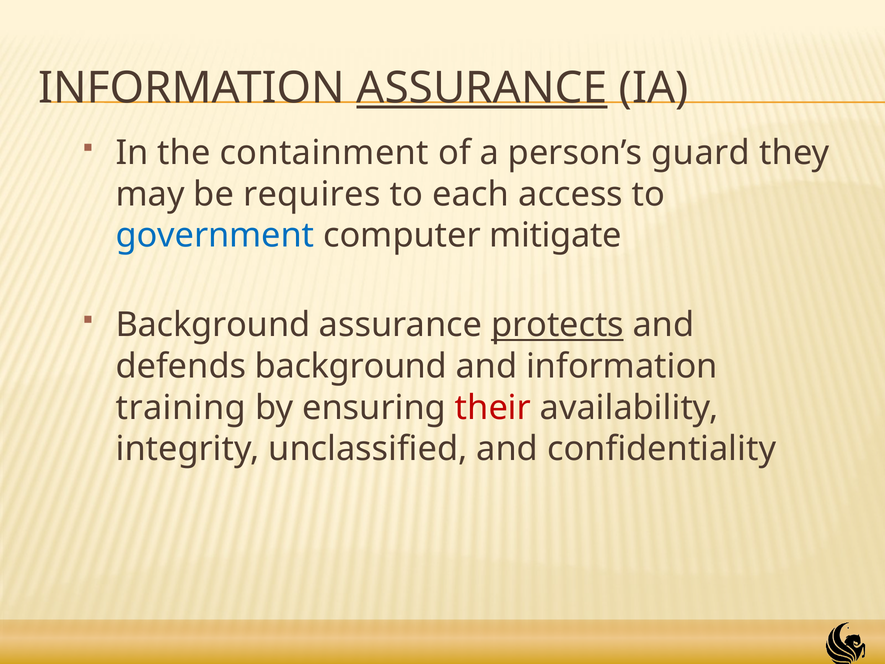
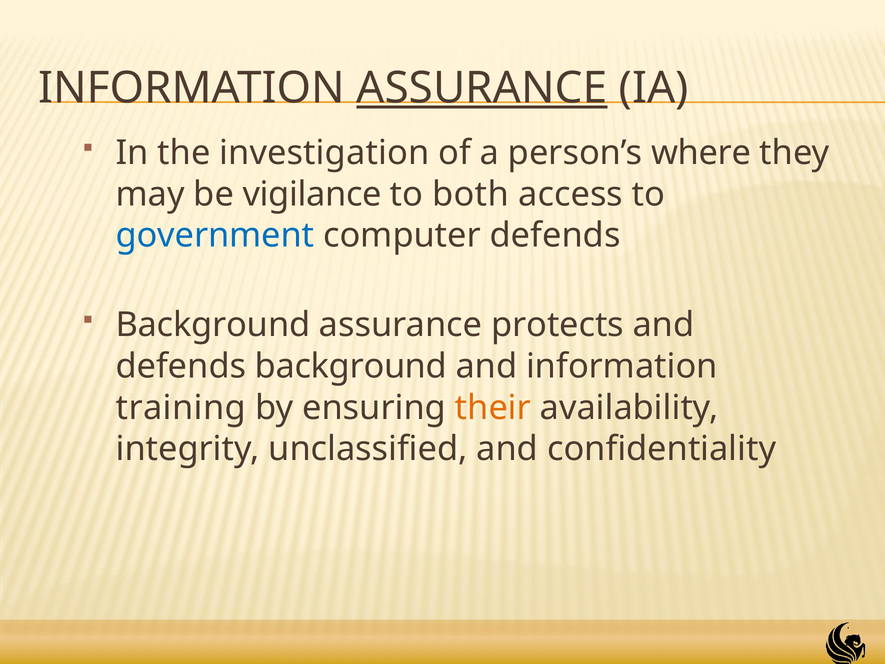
containment: containment -> investigation (324, 153)
guard: guard -> where (701, 153)
requires: requires -> vigilance (312, 194)
each: each -> both (471, 194)
computer mitigate: mitigate -> defends (555, 235)
protects underline: present -> none (558, 325)
their colour: red -> orange (493, 408)
